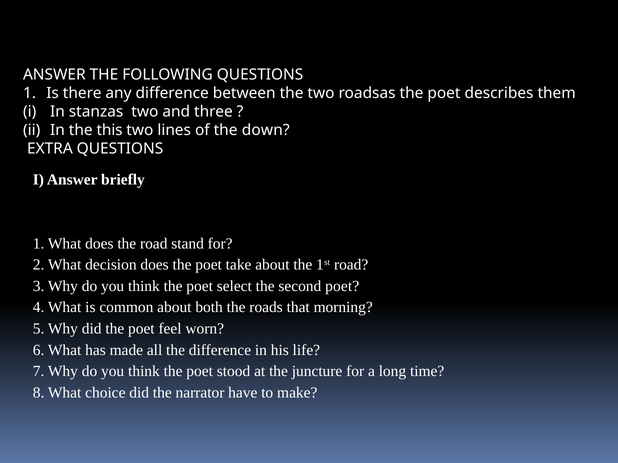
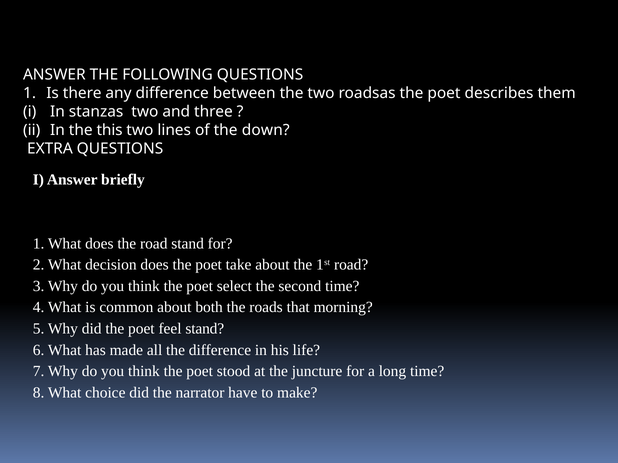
second poet: poet -> time (342, 286)
feel worn: worn -> stand (205, 329)
